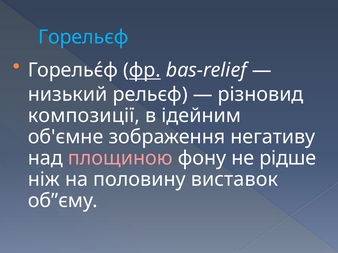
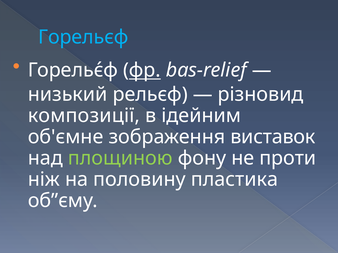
негативу: негативу -> виставок (273, 137)
площиною colour: pink -> light green (120, 158)
рідше: рідше -> проти (288, 158)
виставок: виставок -> пластика (234, 180)
